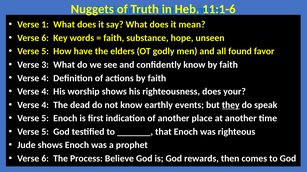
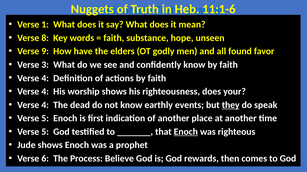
6: 6 -> 8 (45, 38)
5: 5 -> 9 (45, 52)
Enoch underline: none -> present (186, 132)
